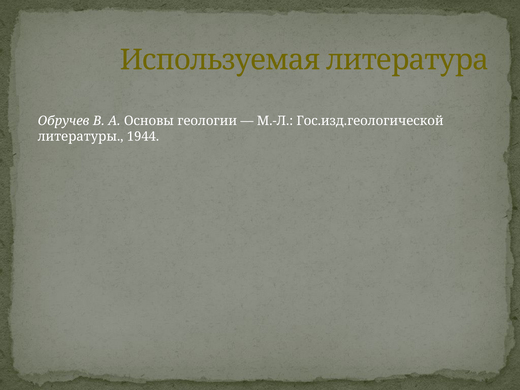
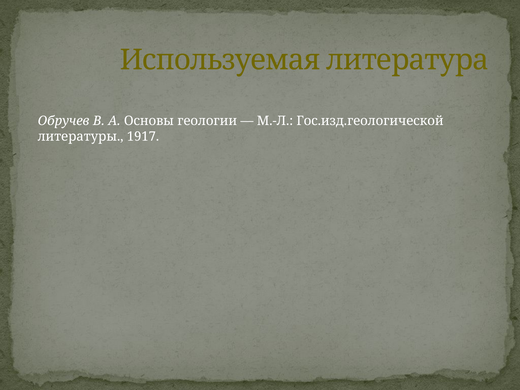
1944: 1944 -> 1917 (143, 137)
